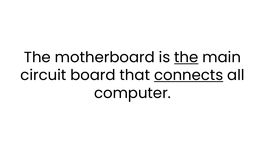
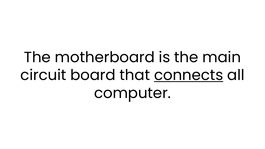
the underline: present -> none (186, 57)
